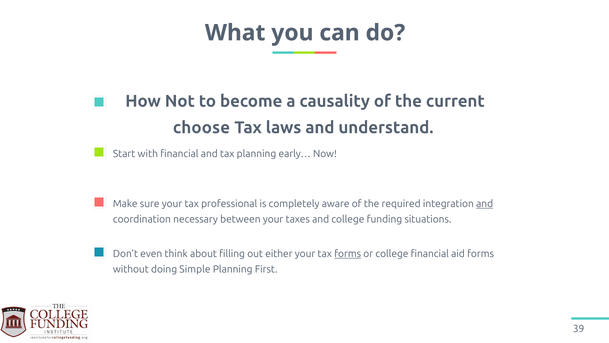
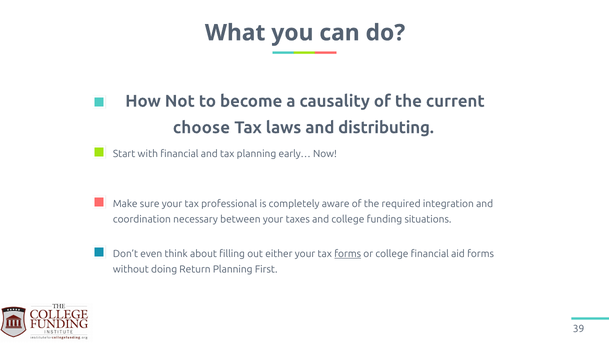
understand: understand -> distributing (386, 127)
and underline: present -> none (485, 203)
Simple: Simple -> Return (195, 269)
